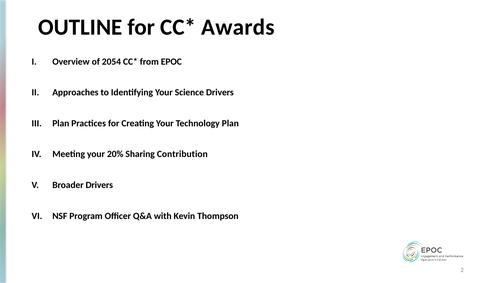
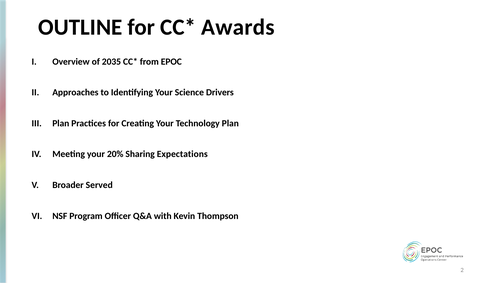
2054: 2054 -> 2035 (111, 62)
Contribution: Contribution -> Expectations (182, 154)
Broader Drivers: Drivers -> Served (99, 185)
